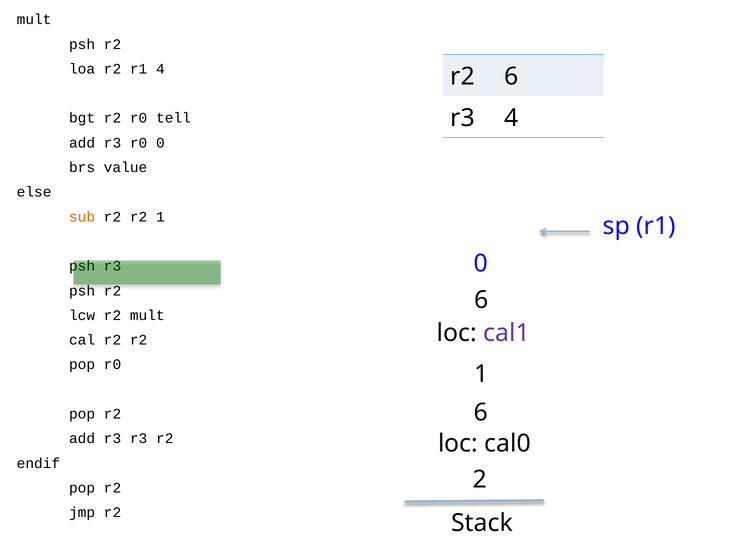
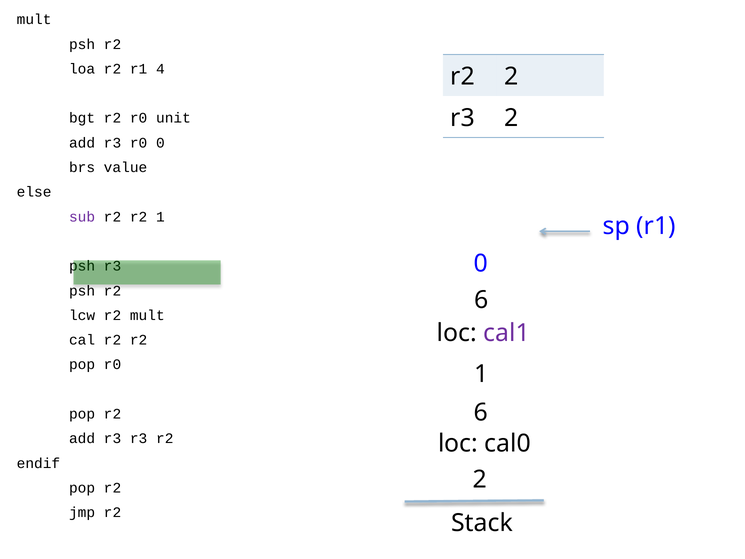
r2 6: 6 -> 2 (511, 77)
r3 4: 4 -> 2 (511, 118)
tell: tell -> unit (173, 118)
sub colour: orange -> purple (82, 217)
